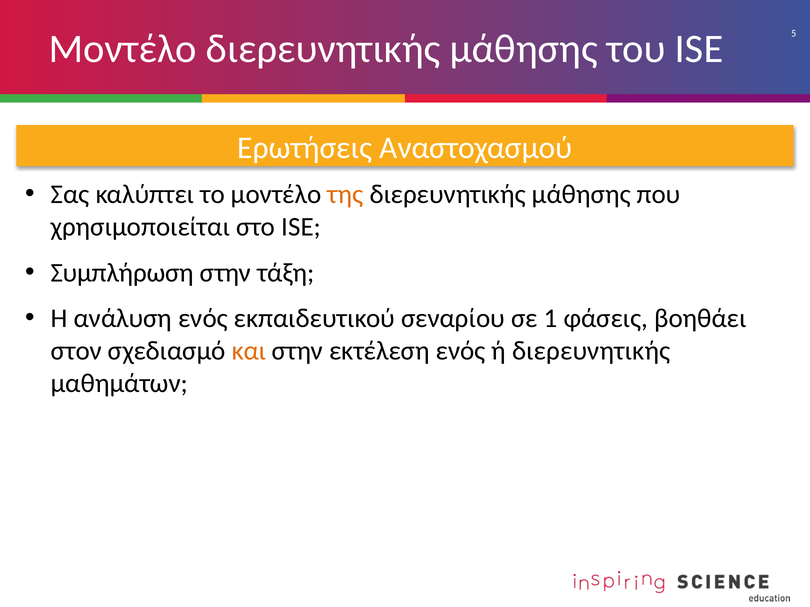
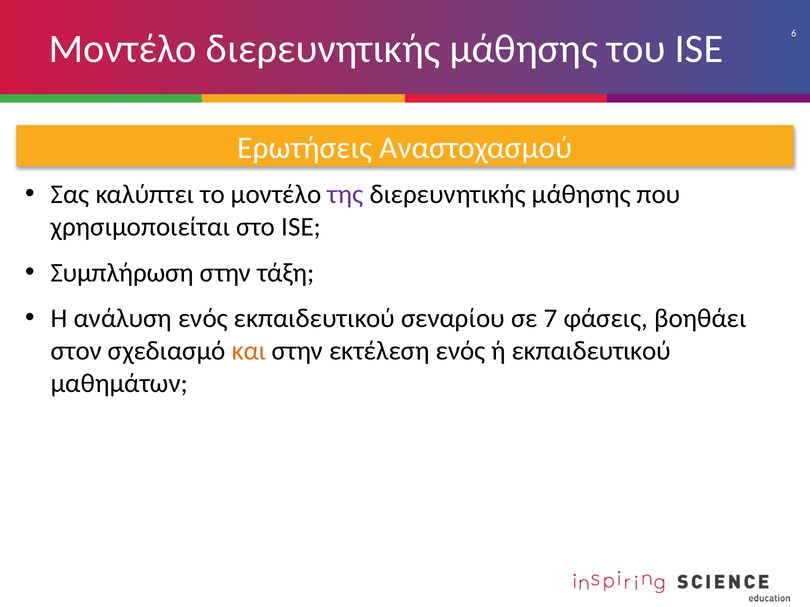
5: 5 -> 6 (794, 34)
της colour: orange -> purple (345, 195)
1: 1 -> 7 (551, 319)
ή διερευνητικής: διερευνητικής -> εκπαιδευτικού (591, 351)
